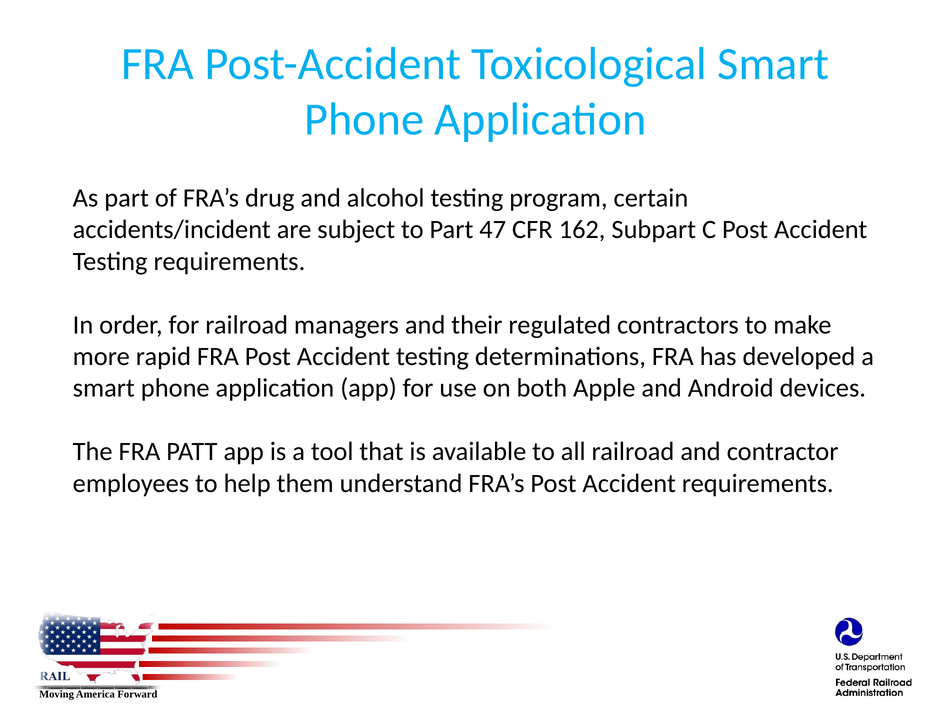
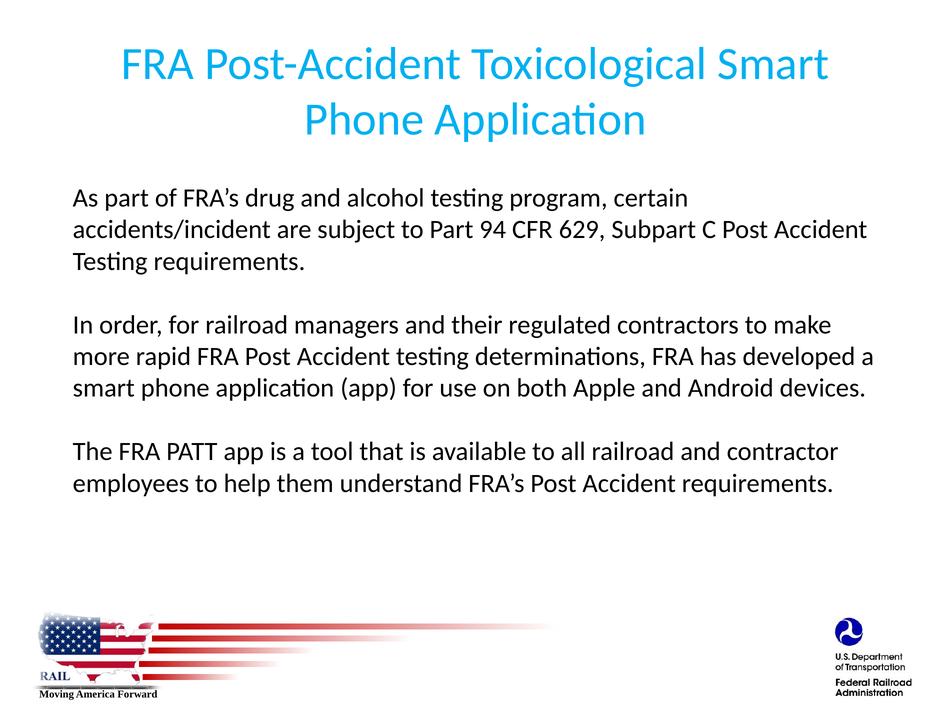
47: 47 -> 94 (493, 230)
162: 162 -> 629 (582, 230)
